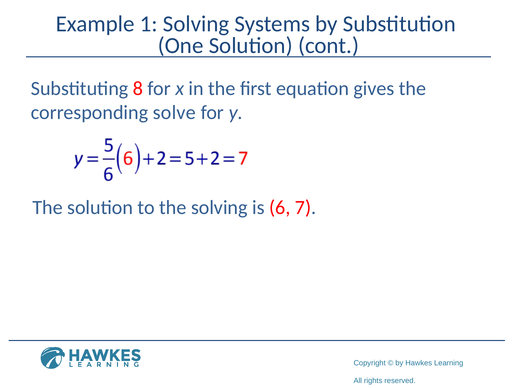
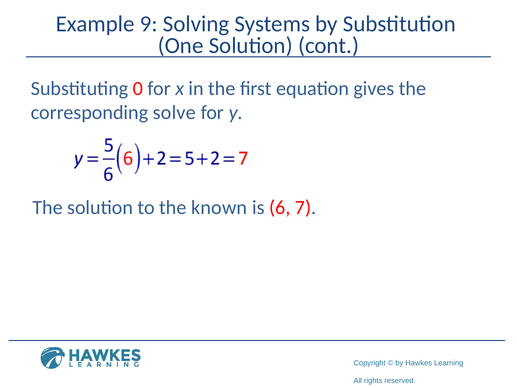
1: 1 -> 9 (149, 24)
8: 8 -> 0 (138, 88)
the solving: solving -> known (219, 207)
